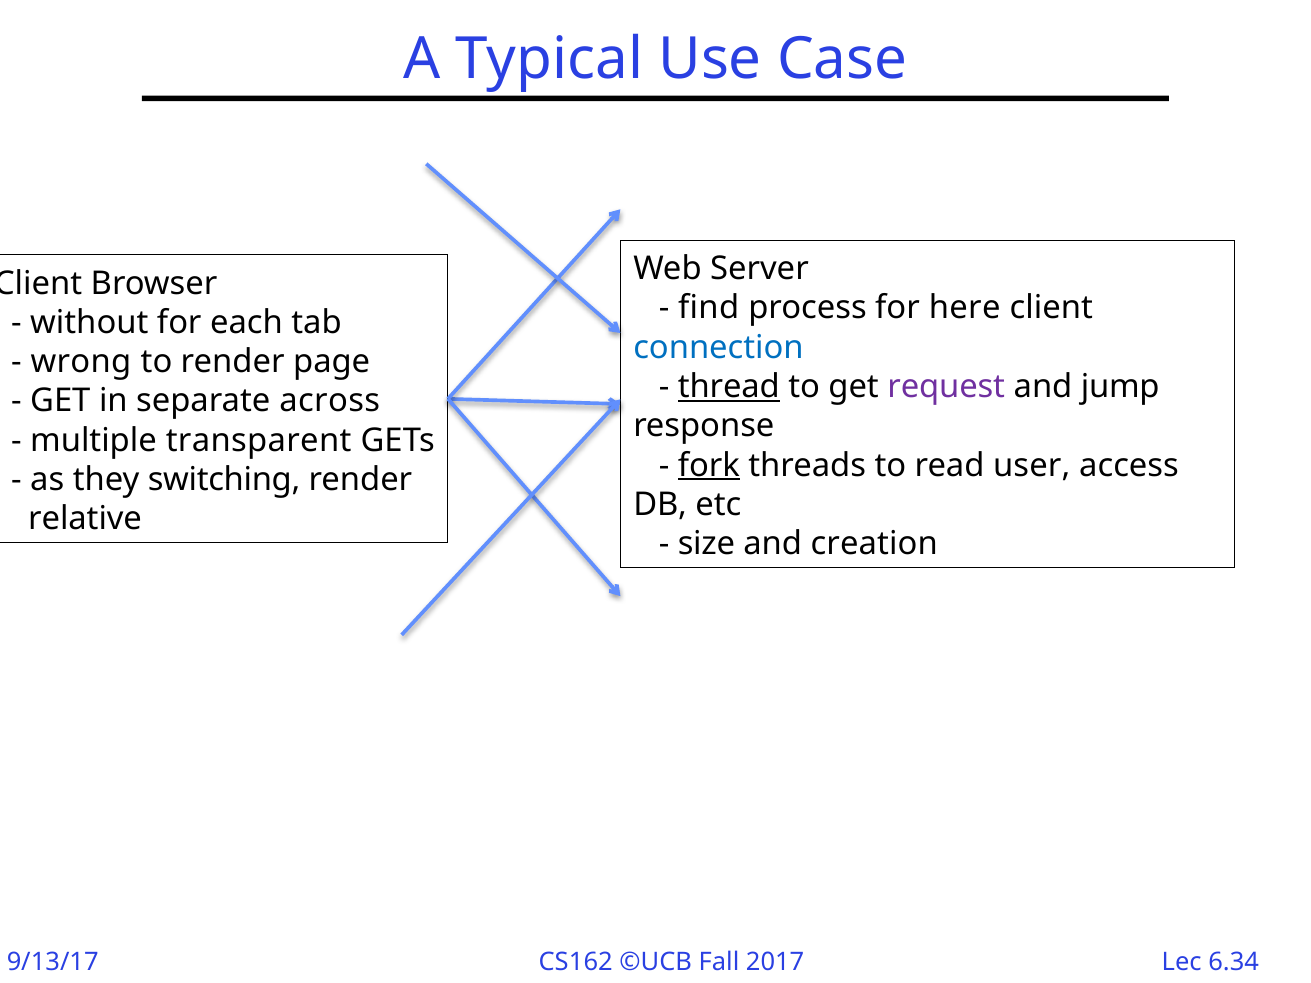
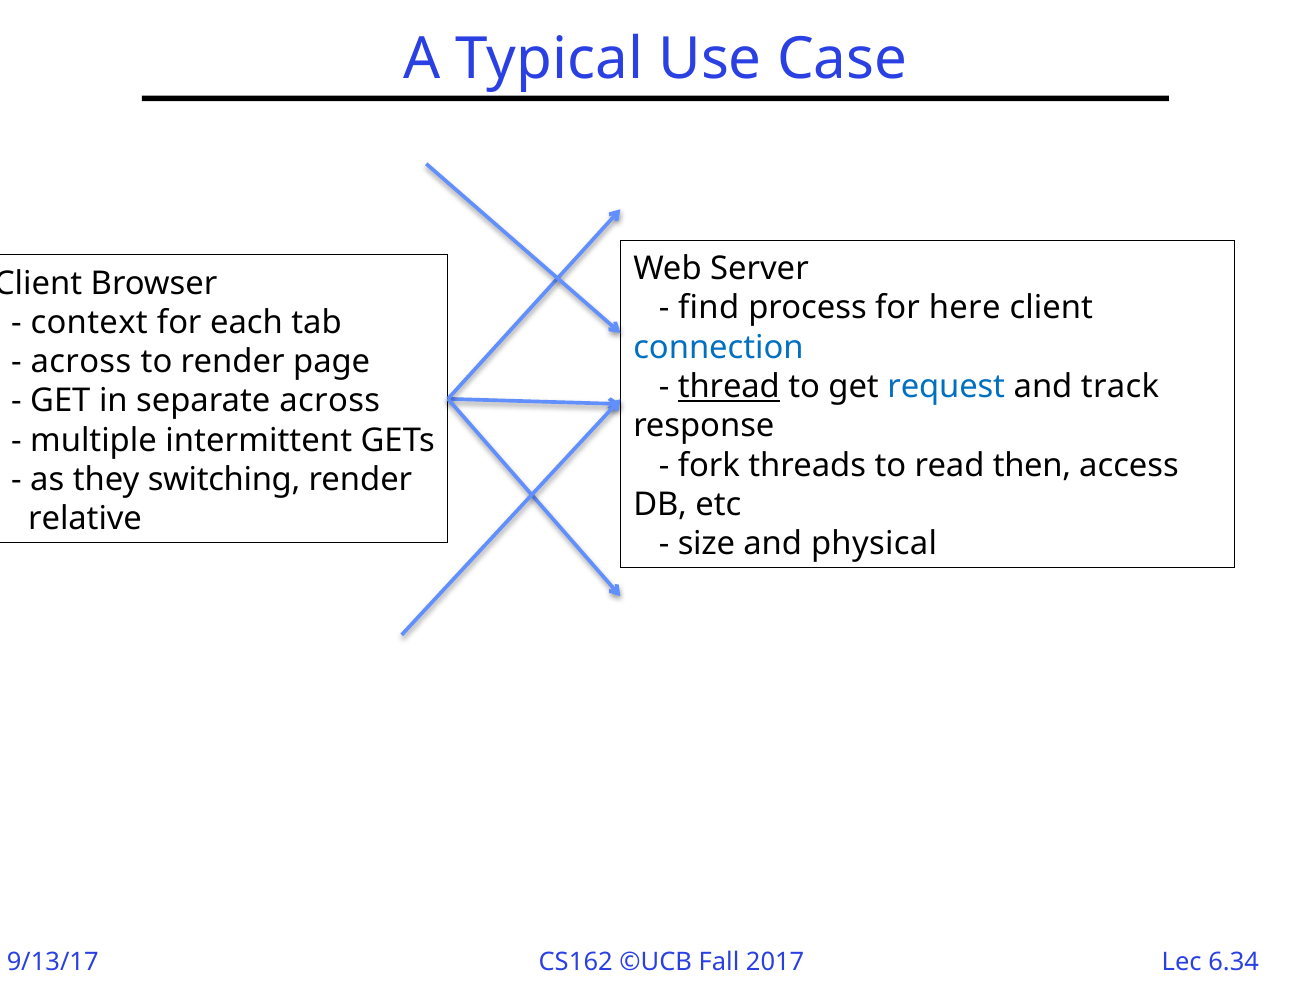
without: without -> context (89, 323)
wrong: wrong -> across (81, 362)
request colour: purple -> blue (946, 387)
jump: jump -> track (1120, 387)
transparent: transparent -> intermittent (259, 441)
fork underline: present -> none (709, 465)
user: user -> then (1032, 465)
creation: creation -> physical (874, 544)
